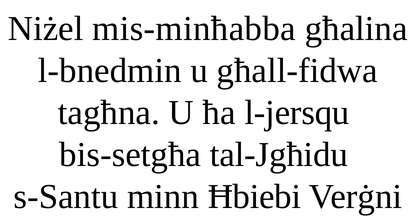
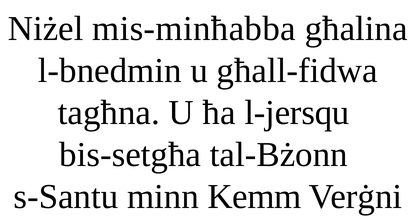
tal-Jgħidu: tal-Jgħidu -> tal-Bżonn (279, 154)
Ħbiebi: Ħbiebi -> Kemm (254, 196)
